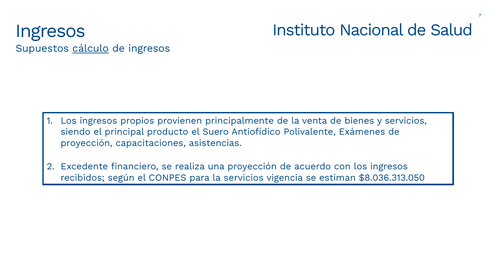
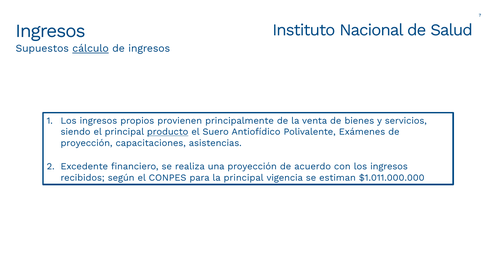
producto underline: none -> present (168, 132)
la servicios: servicios -> principal (244, 178)
$8.036.313.050: $8.036.313.050 -> $1.011.000.000 (392, 178)
